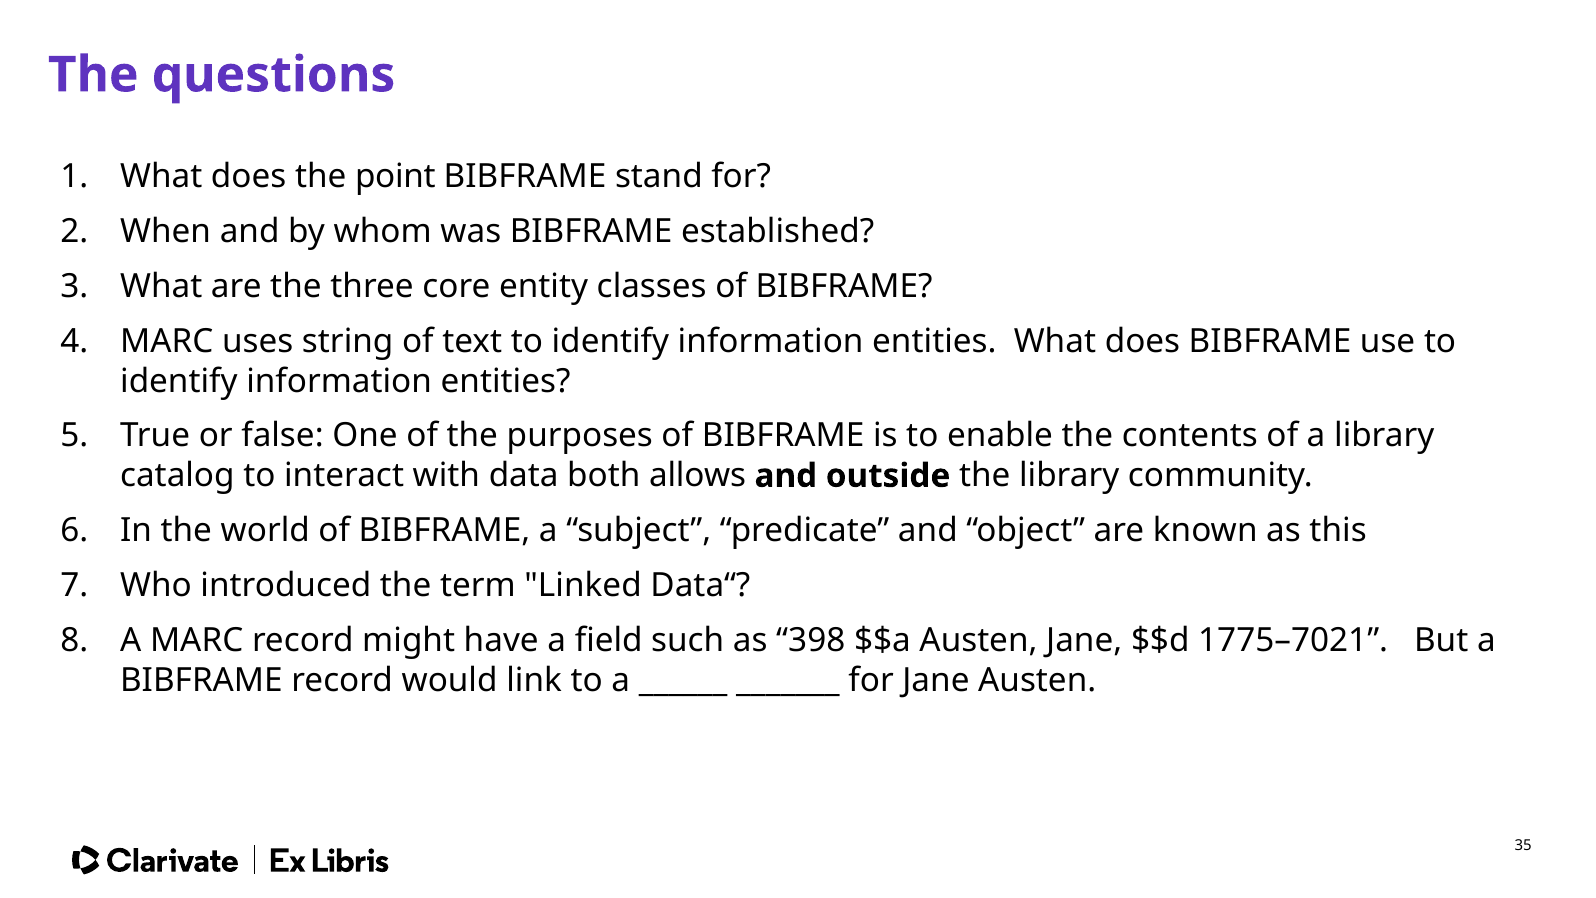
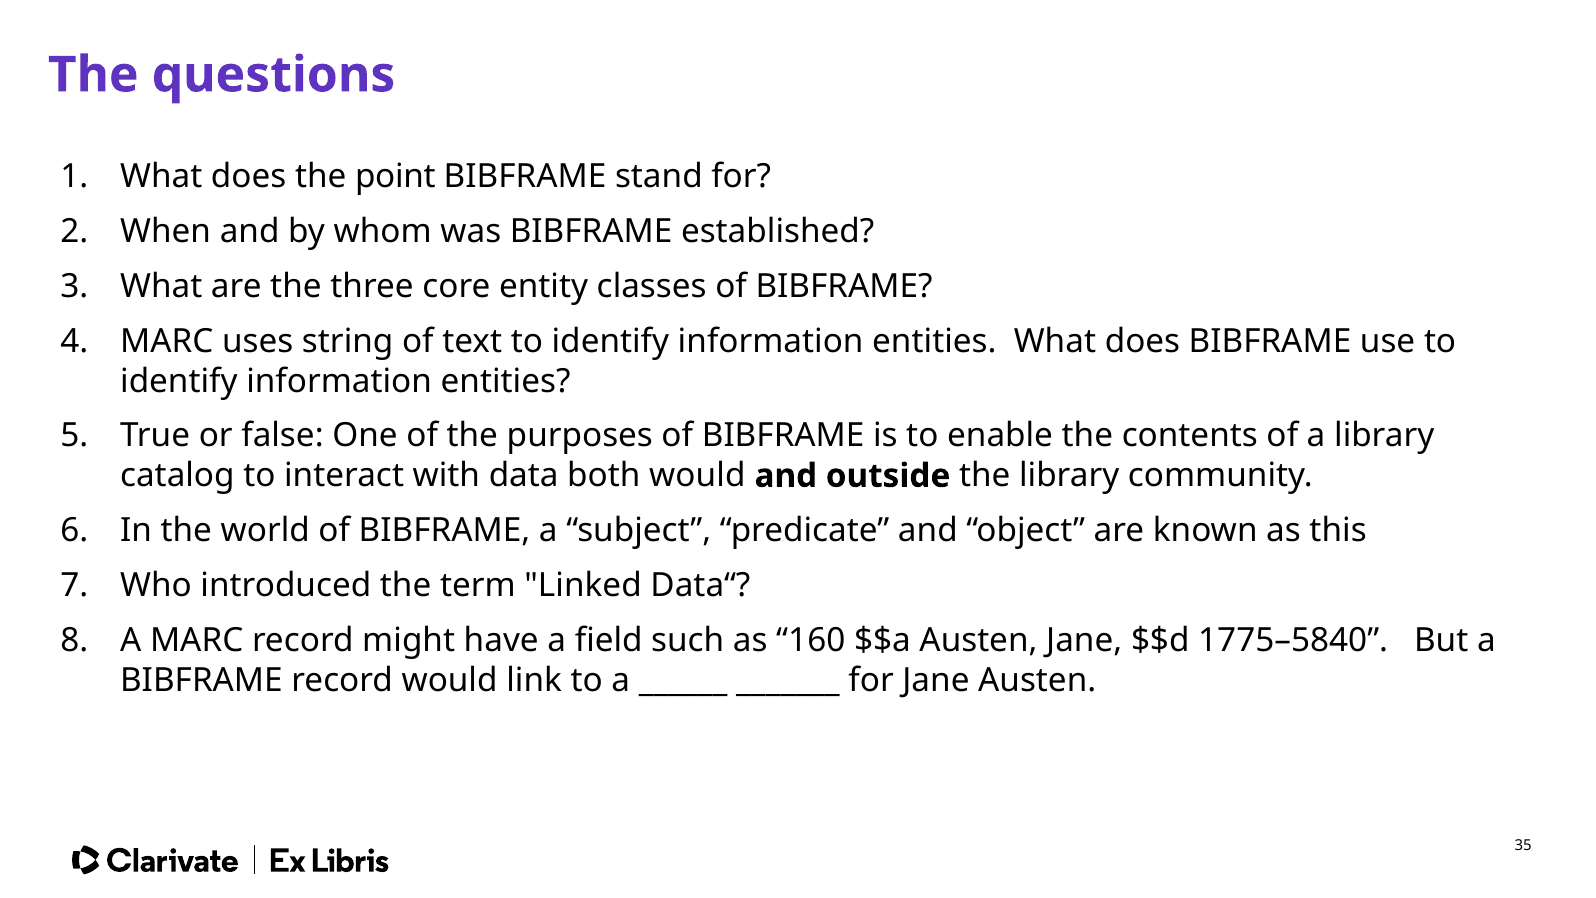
both allows: allows -> would (697, 476)
398: 398 -> 160 (811, 640)
1775–7021: 1775–7021 -> 1775–5840 (1293, 640)
